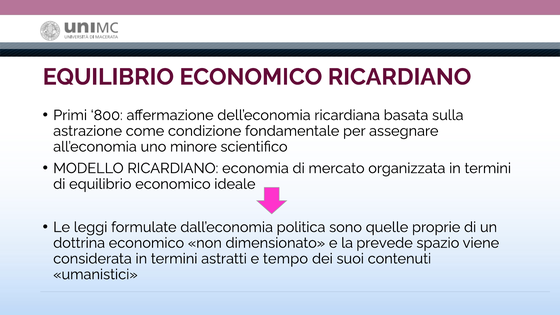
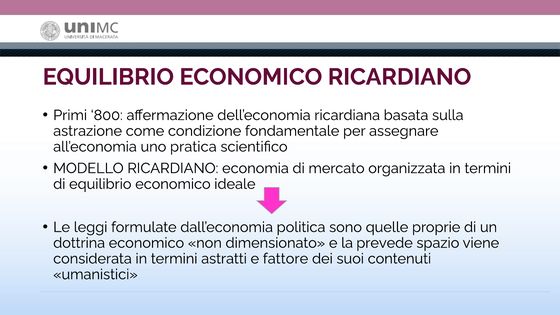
minore: minore -> pratica (193, 147)
tempo: tempo -> fattore (286, 259)
